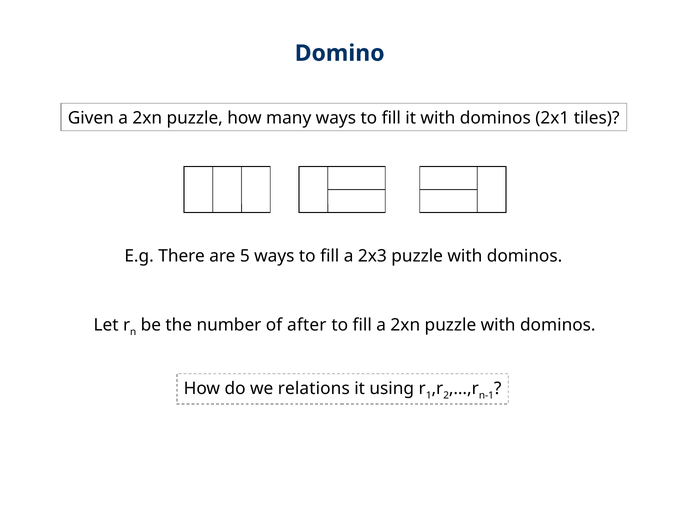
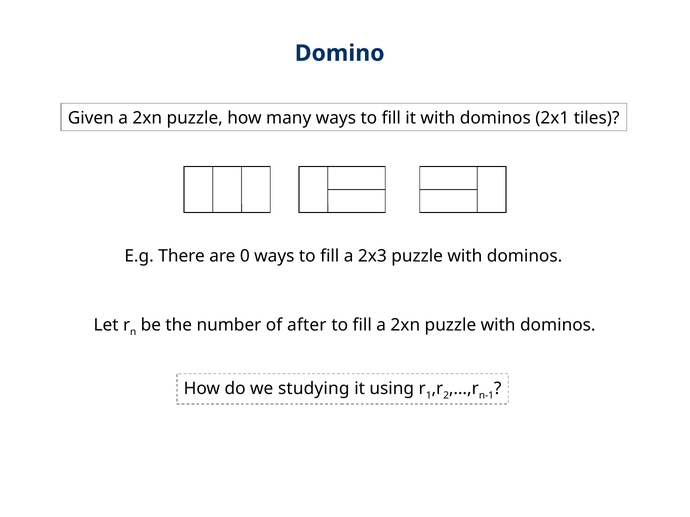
5: 5 -> 0 (245, 256)
relations: relations -> studying (314, 389)
